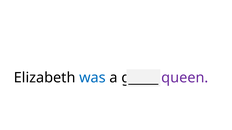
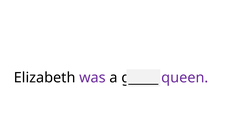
was colour: blue -> purple (92, 78)
